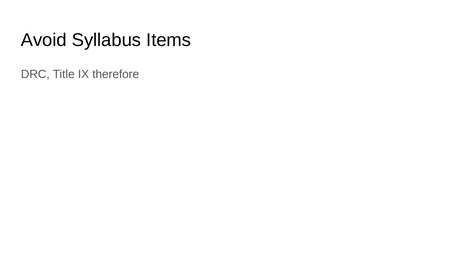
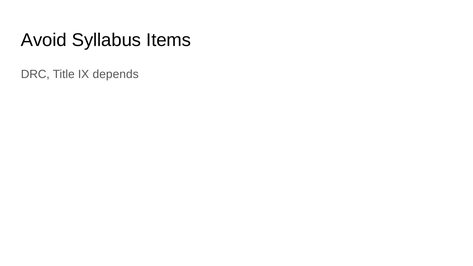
therefore: therefore -> depends (116, 74)
